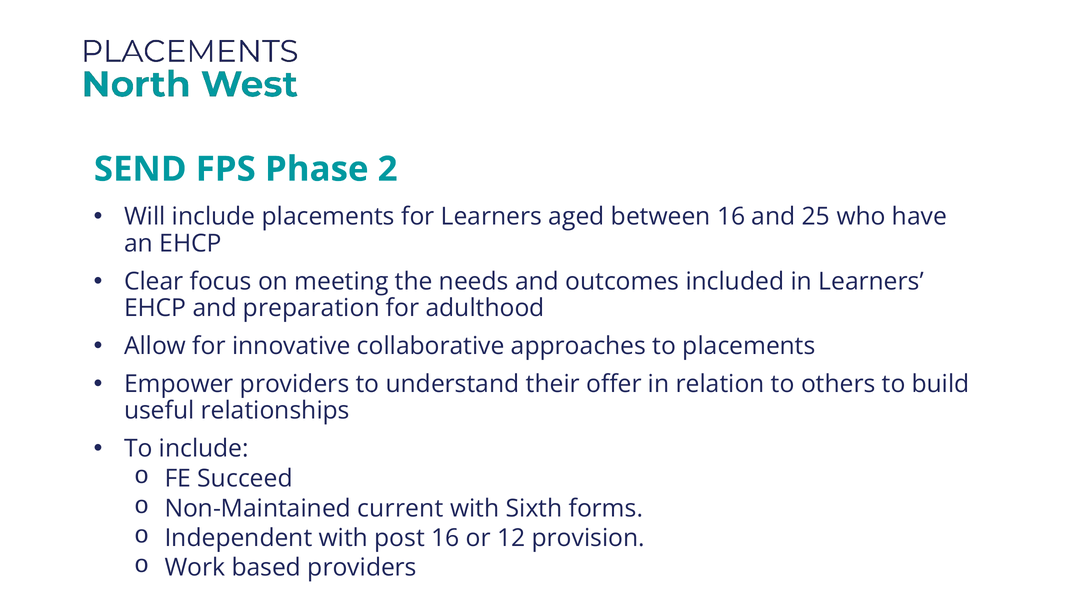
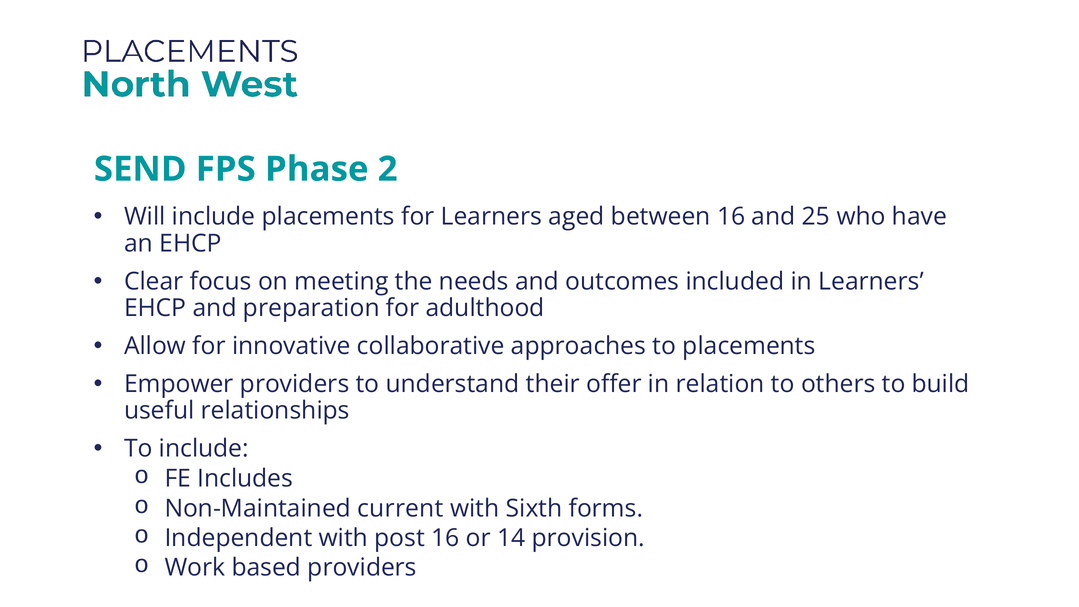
Succeed: Succeed -> Includes (245, 479)
12: 12 -> 14 (511, 538)
